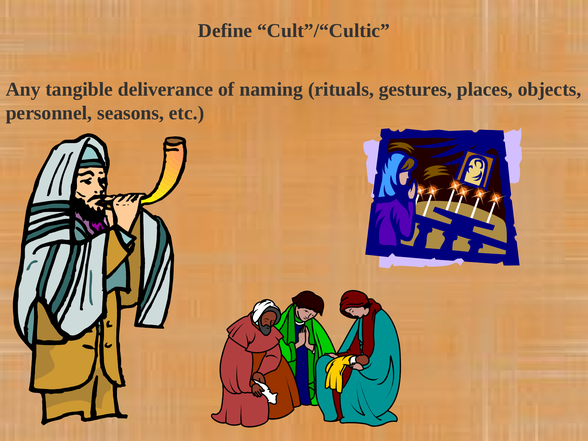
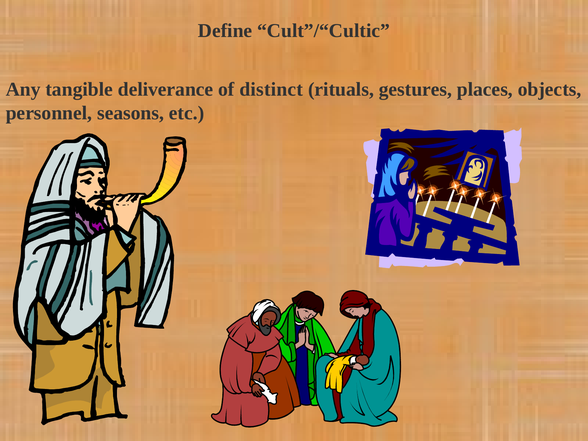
naming: naming -> distinct (271, 90)
